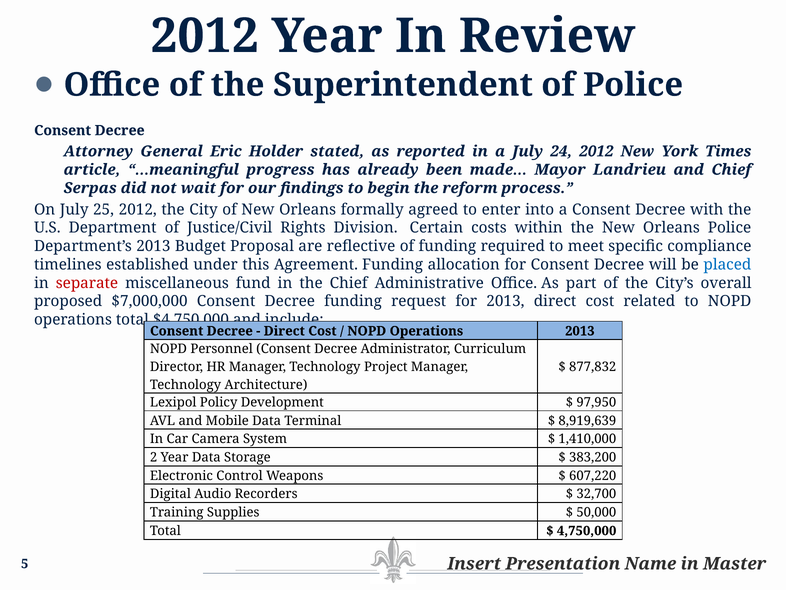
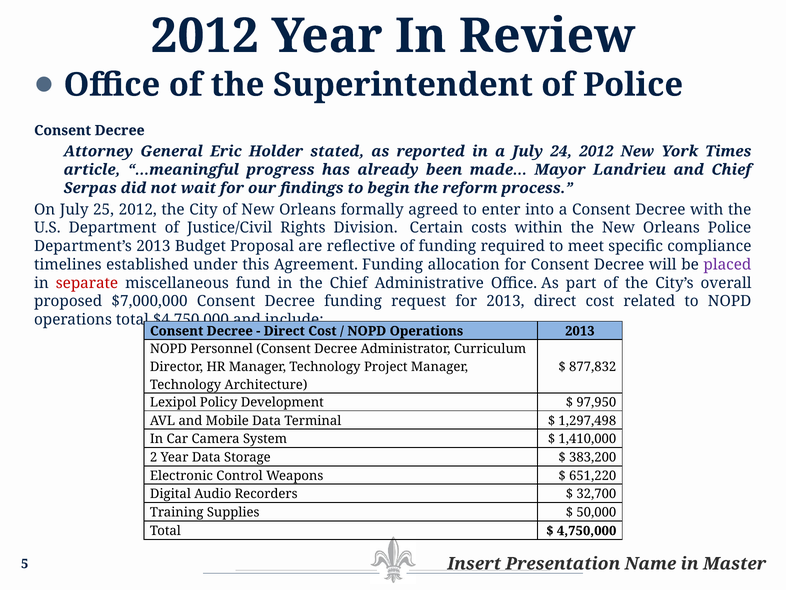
placed colour: blue -> purple (727, 264)
8,919,639: 8,919,639 -> 1,297,498 (587, 420)
607,220: 607,220 -> 651,220 (593, 475)
